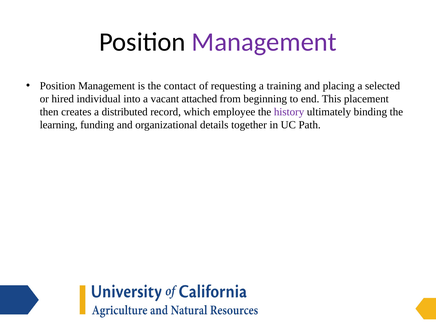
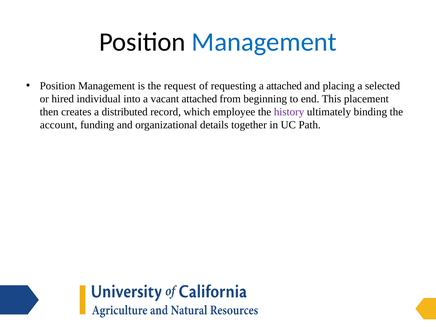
Management colour: purple -> blue (264, 42)
contact: contact -> request (180, 86)
a training: training -> attached (284, 86)
learning: learning -> account (59, 125)
